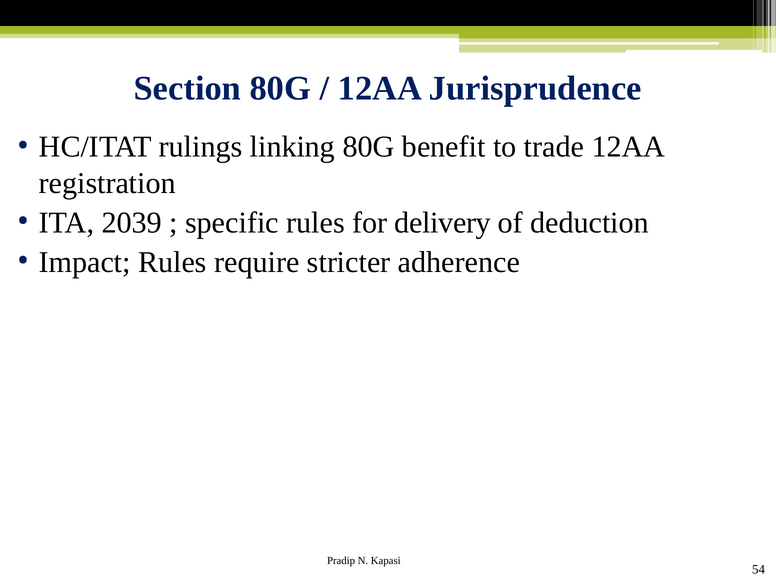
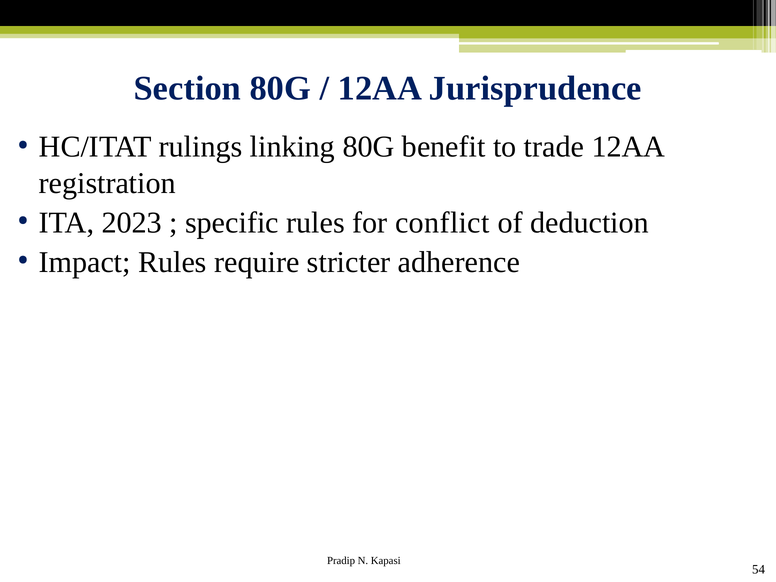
2039: 2039 -> 2023 (132, 223)
delivery: delivery -> conflict (442, 223)
